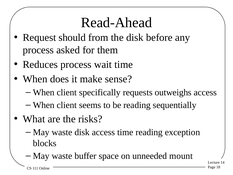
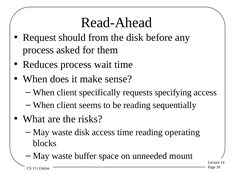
outweighs: outweighs -> specifying (173, 92)
exception: exception -> operating (182, 132)
